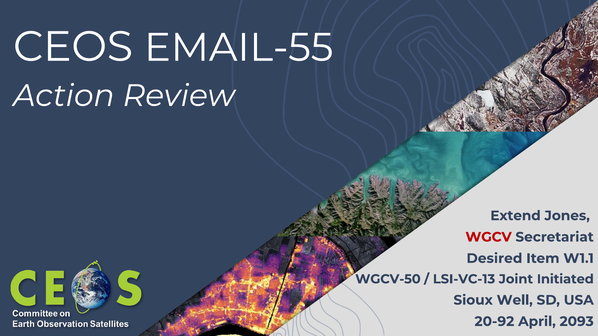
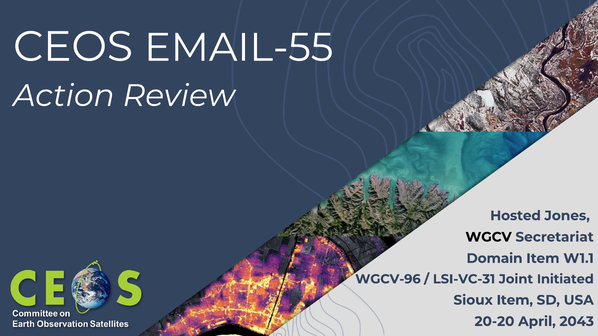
Extend: Extend -> Hosted (516, 216)
WGCV colour: red -> black (489, 237)
Desired: Desired -> Domain (495, 259)
WGCV-50: WGCV-50 -> WGCV-96 (388, 279)
LSI-VC-13: LSI-VC-13 -> LSI-VC-31 (464, 279)
Sioux Well: Well -> Item (515, 300)
20-92: 20-92 -> 20-20 (494, 322)
2093: 2093 -> 2043 (577, 322)
